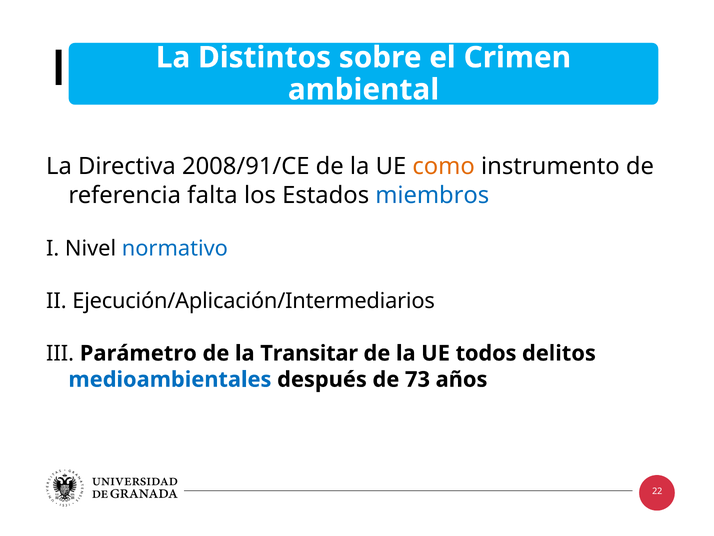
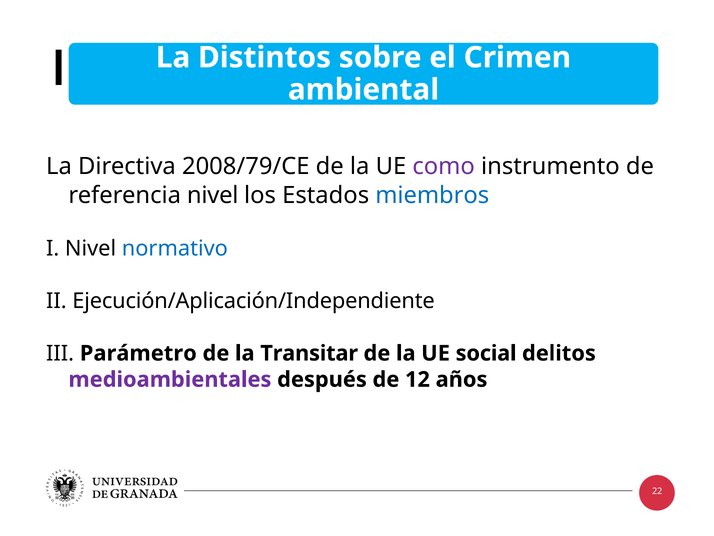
2008/91/CE: 2008/91/CE -> 2008/79/CE (246, 166)
como colour: orange -> purple (444, 166)
referencia falta: falta -> nivel (213, 195)
Ejecución/Aplicación/Intermediarios: Ejecución/Aplicación/Intermediarios -> Ejecución/Aplicación/Independiente (254, 301)
todos: todos -> social (486, 353)
medioambientales colour: blue -> purple (170, 379)
73: 73 -> 12 (417, 379)
